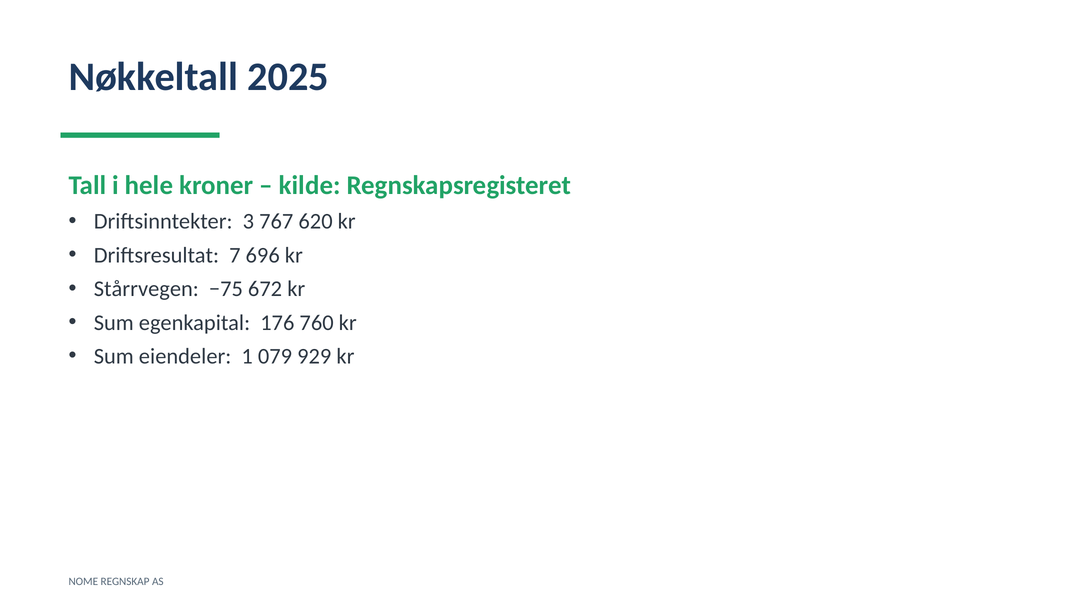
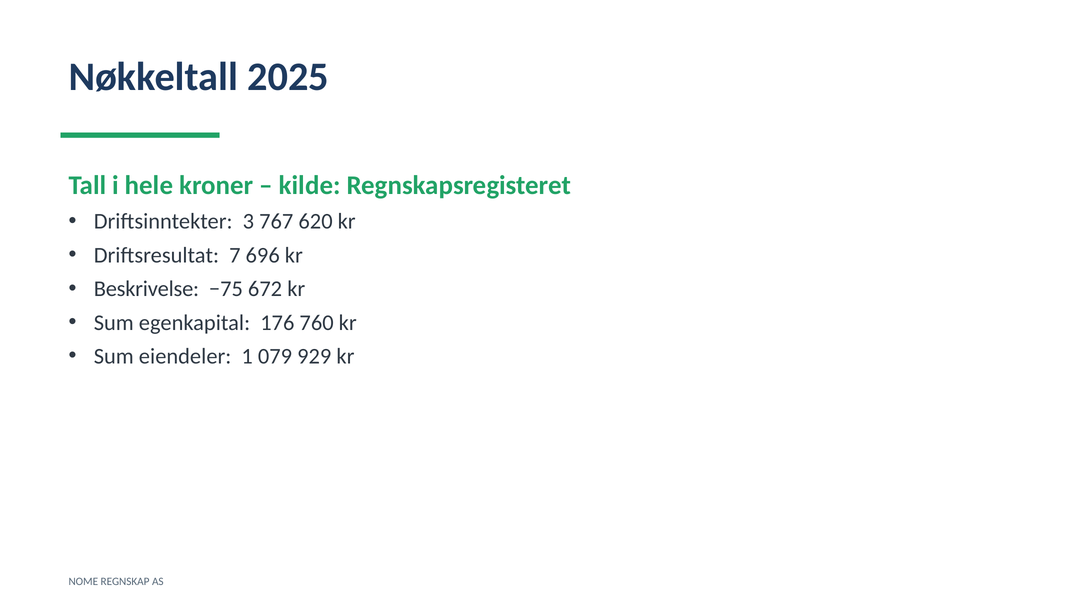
Stårrvegen: Stårrvegen -> Beskrivelse (146, 289)
